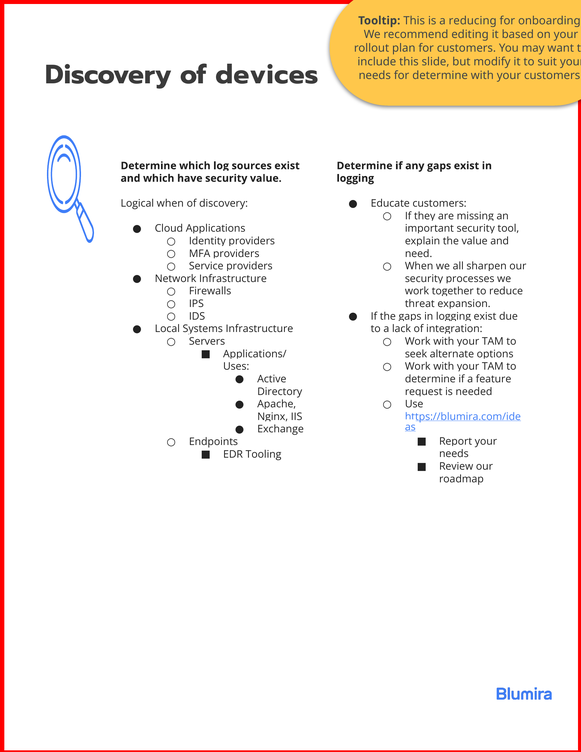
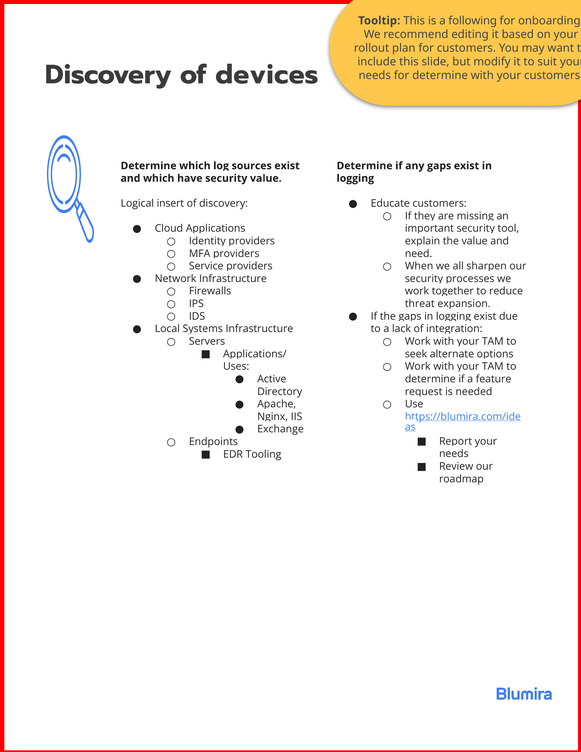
reducing: reducing -> following (473, 21)
Logical when: when -> insert (170, 203)
